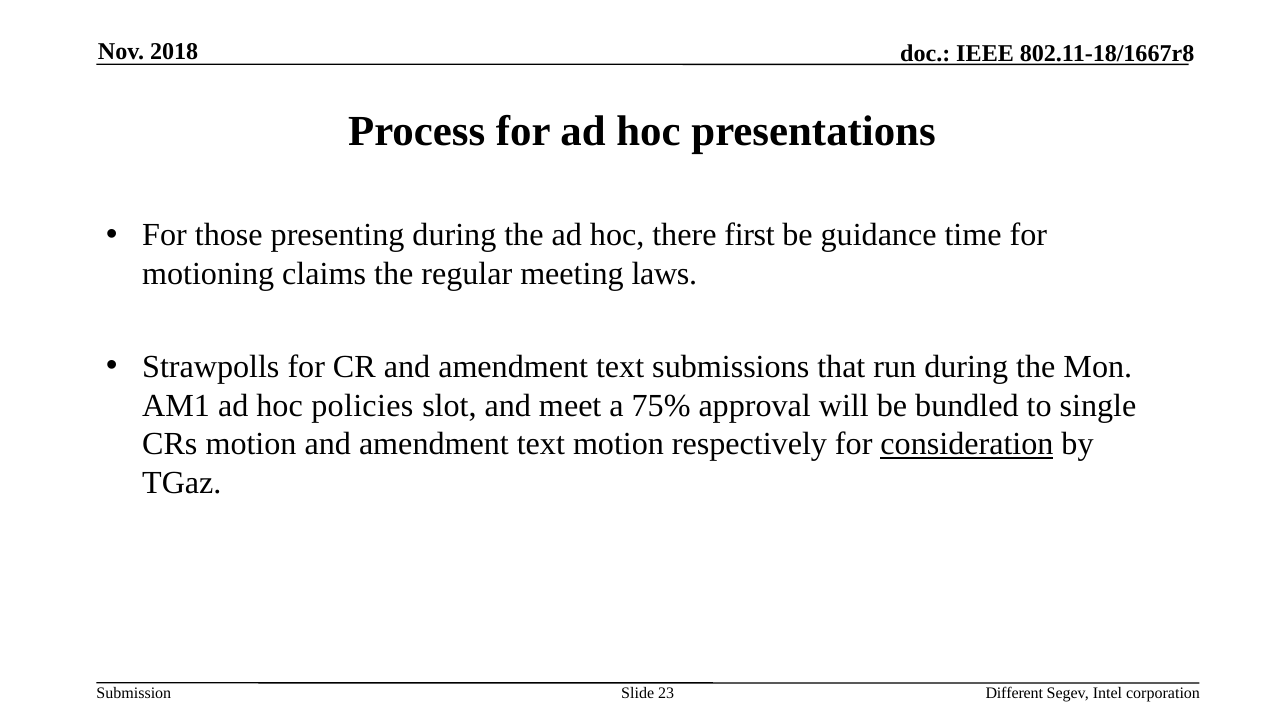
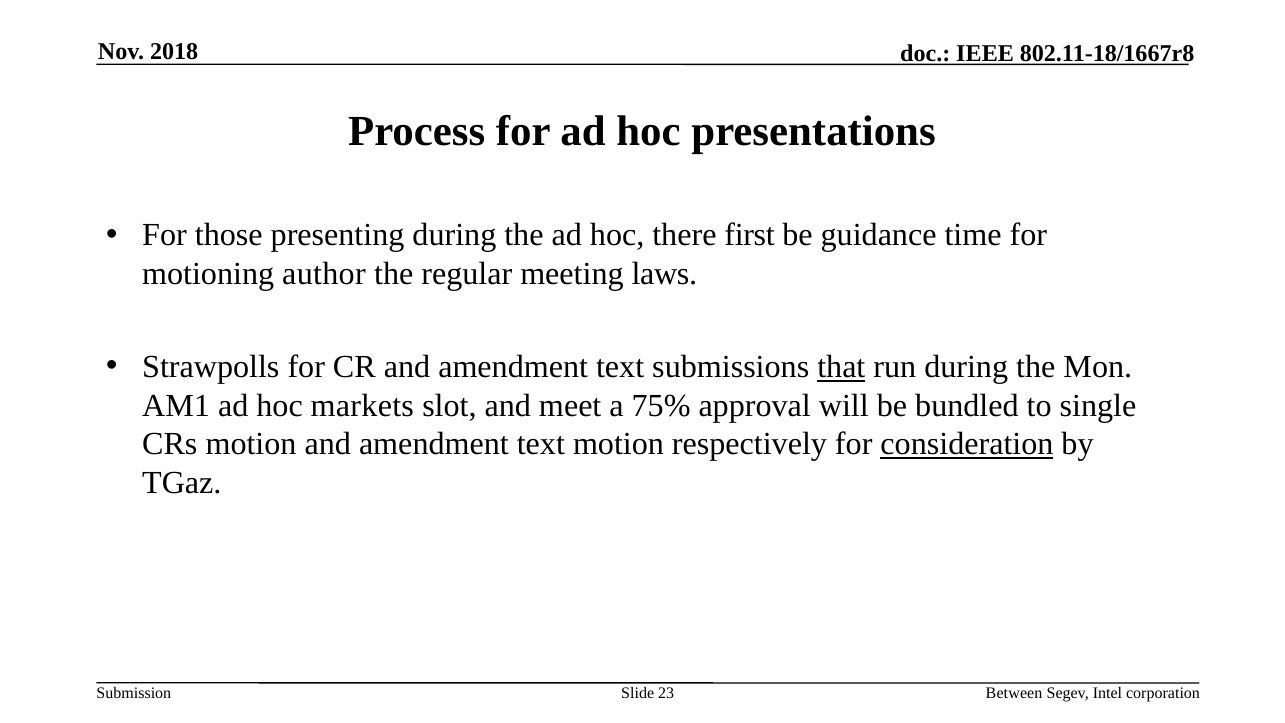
claims: claims -> author (324, 274)
that underline: none -> present (841, 367)
policies: policies -> markets (362, 405)
Different: Different -> Between (1014, 693)
